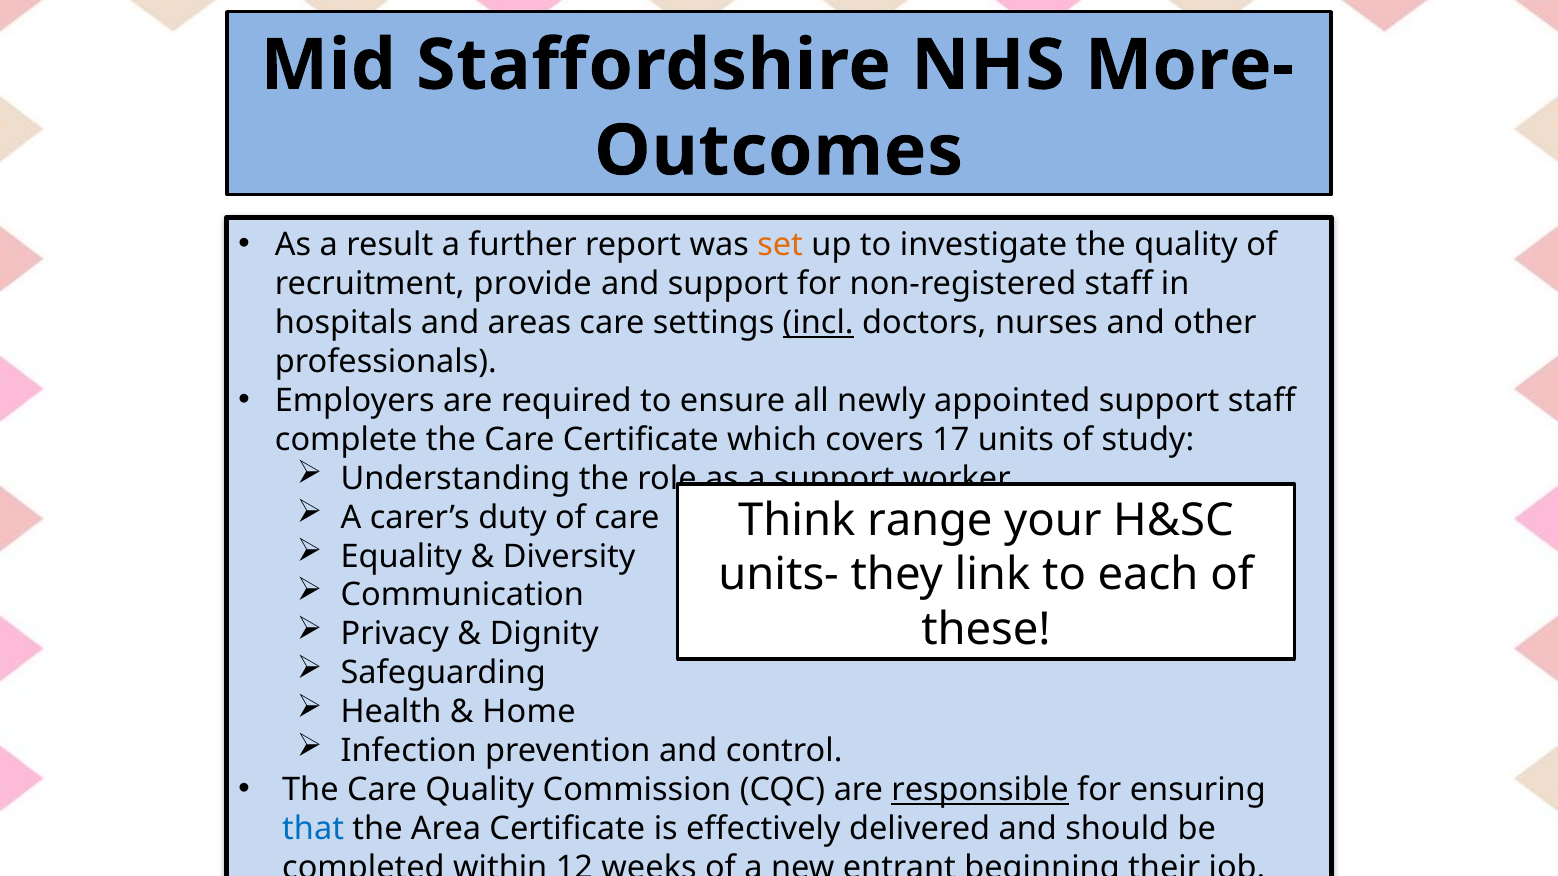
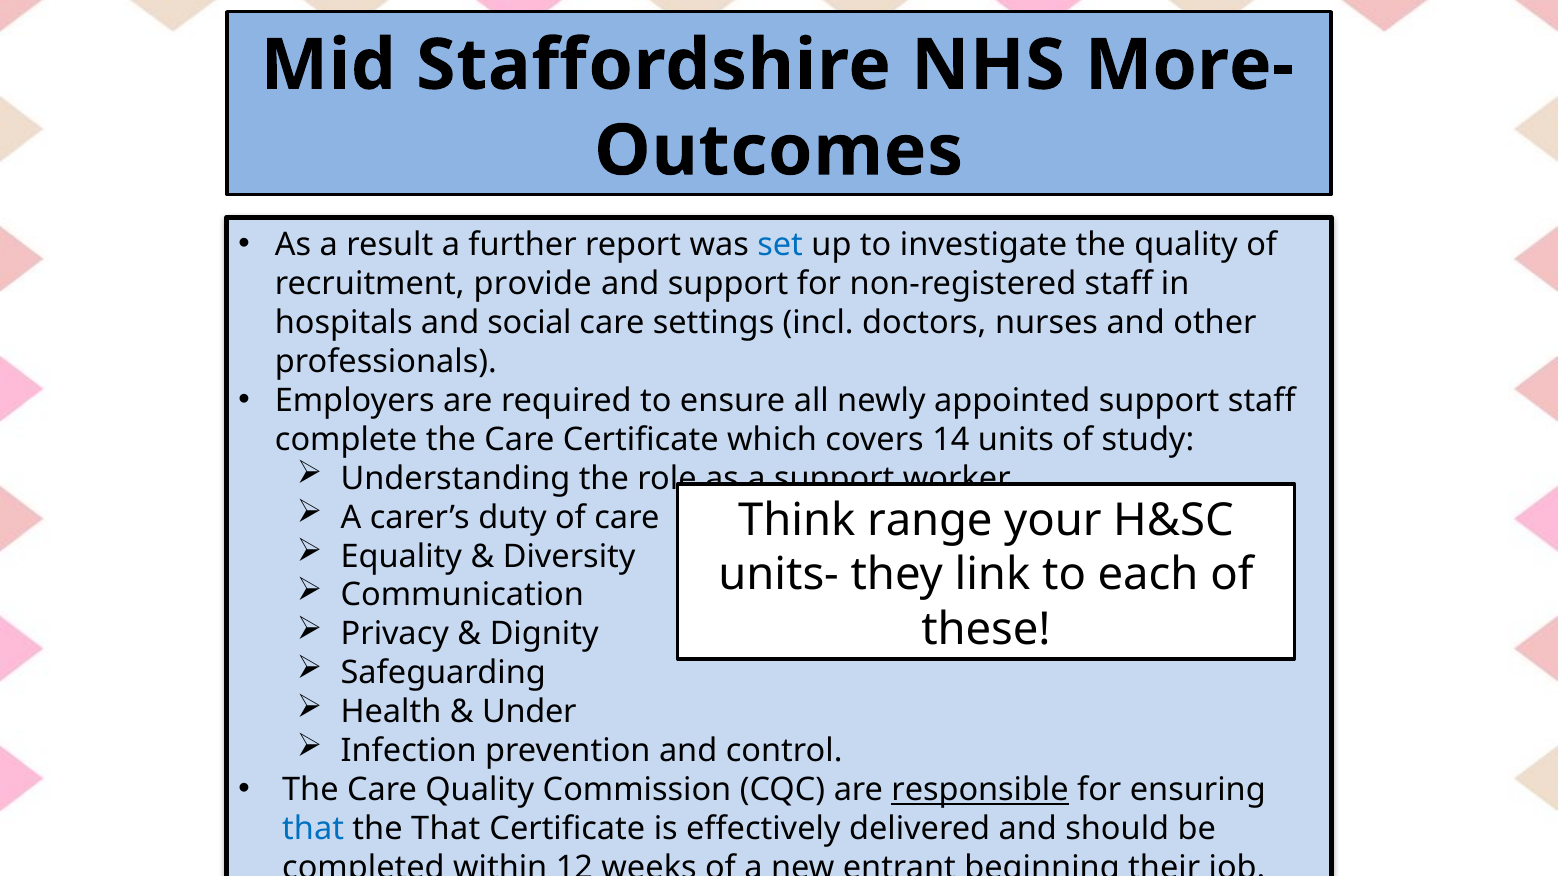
set colour: orange -> blue (780, 245)
areas: areas -> social (530, 323)
incl underline: present -> none (818, 323)
17: 17 -> 14 (951, 440)
Home: Home -> Under (529, 712)
the Area: Area -> That (446, 829)
